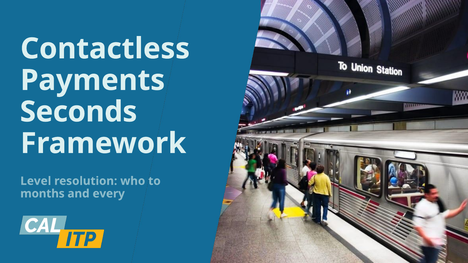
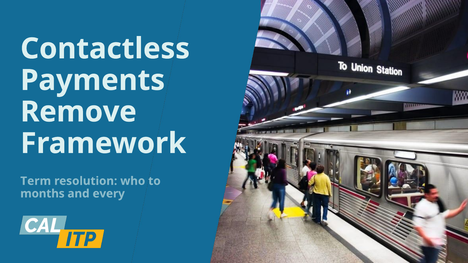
Seconds: Seconds -> Remove (79, 112)
Level: Level -> Term (36, 181)
